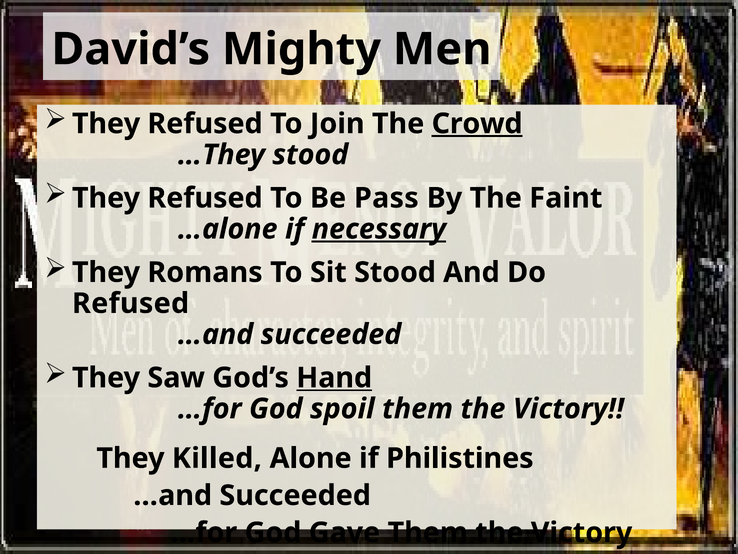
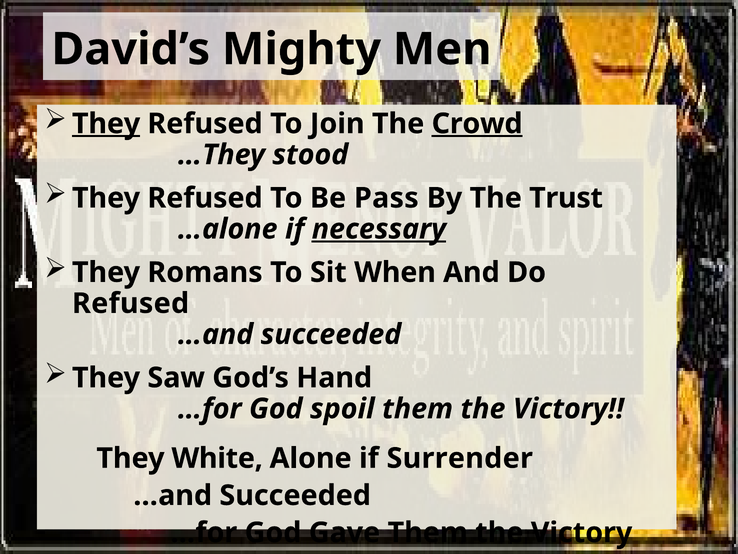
They underline: none -> present (106, 124)
Faint: Faint -> Trust (566, 198)
Sit Stood: Stood -> When (395, 272)
Hand underline: present -> none (334, 377)
Killed: Killed -> White (217, 458)
Philistines: Philistines -> Surrender (460, 458)
